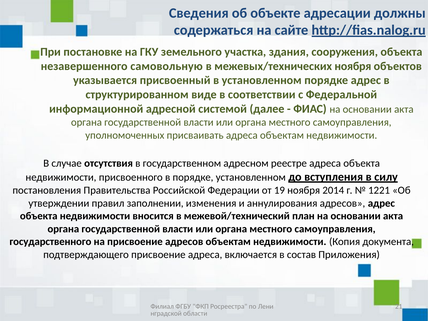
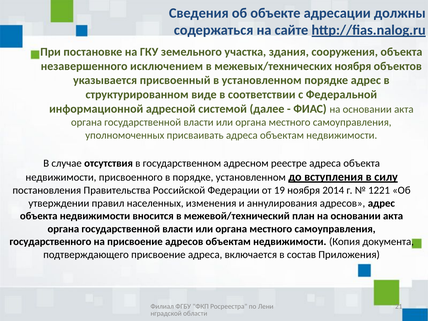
самовольную: самовольную -> исключением (167, 66)
заполнении: заполнении -> населенных (155, 203)
